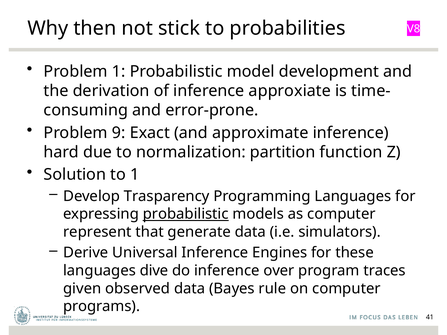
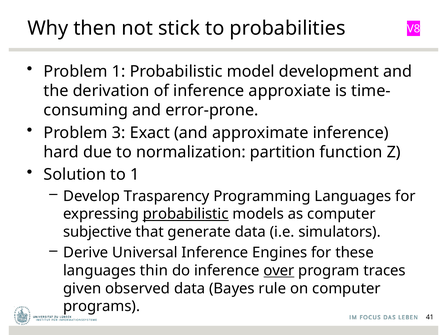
9: 9 -> 3 (119, 133)
represent: represent -> subjective (97, 232)
dive: dive -> thin (154, 271)
over underline: none -> present (279, 271)
